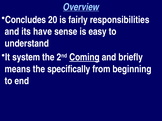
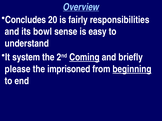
have: have -> bowl (43, 32)
means: means -> please (18, 69)
specifically: specifically -> imprisoned (69, 69)
beginning underline: none -> present (132, 69)
